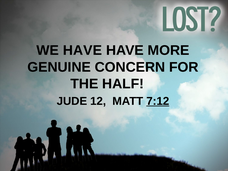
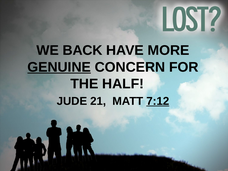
WE HAVE: HAVE -> BACK (83, 50)
GENUINE underline: none -> present (59, 67)
12: 12 -> 21 (98, 101)
